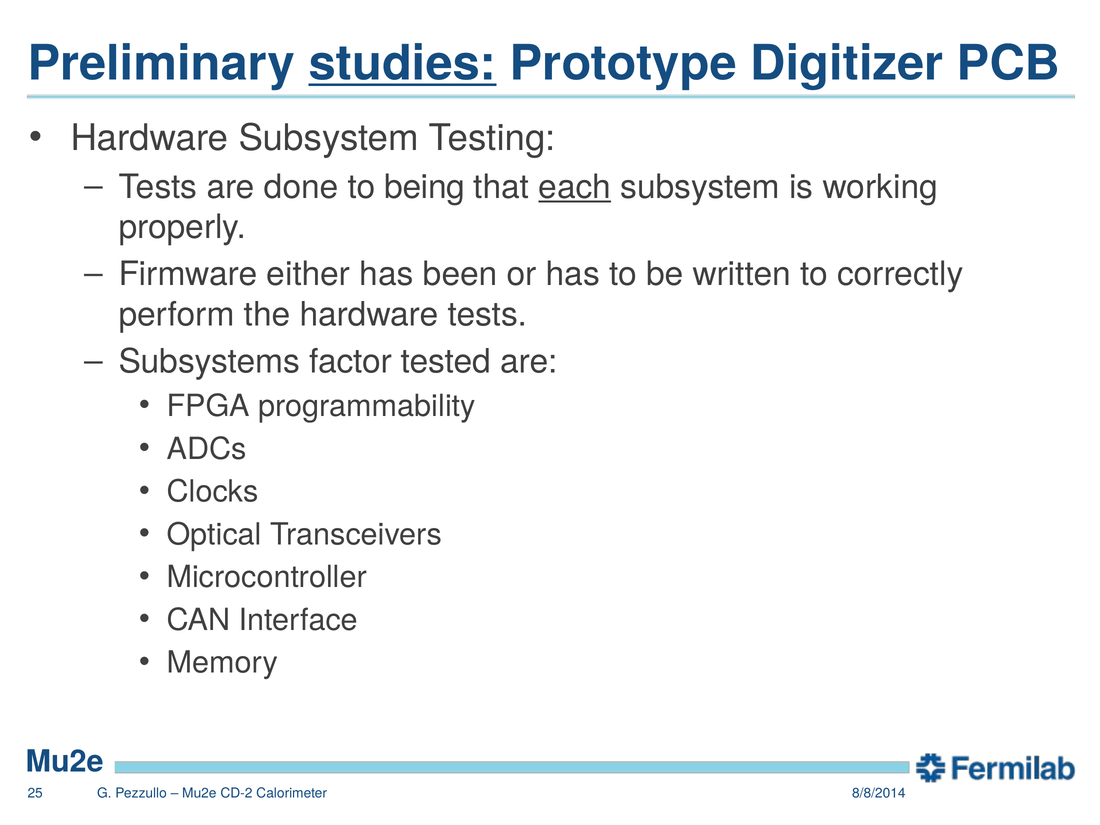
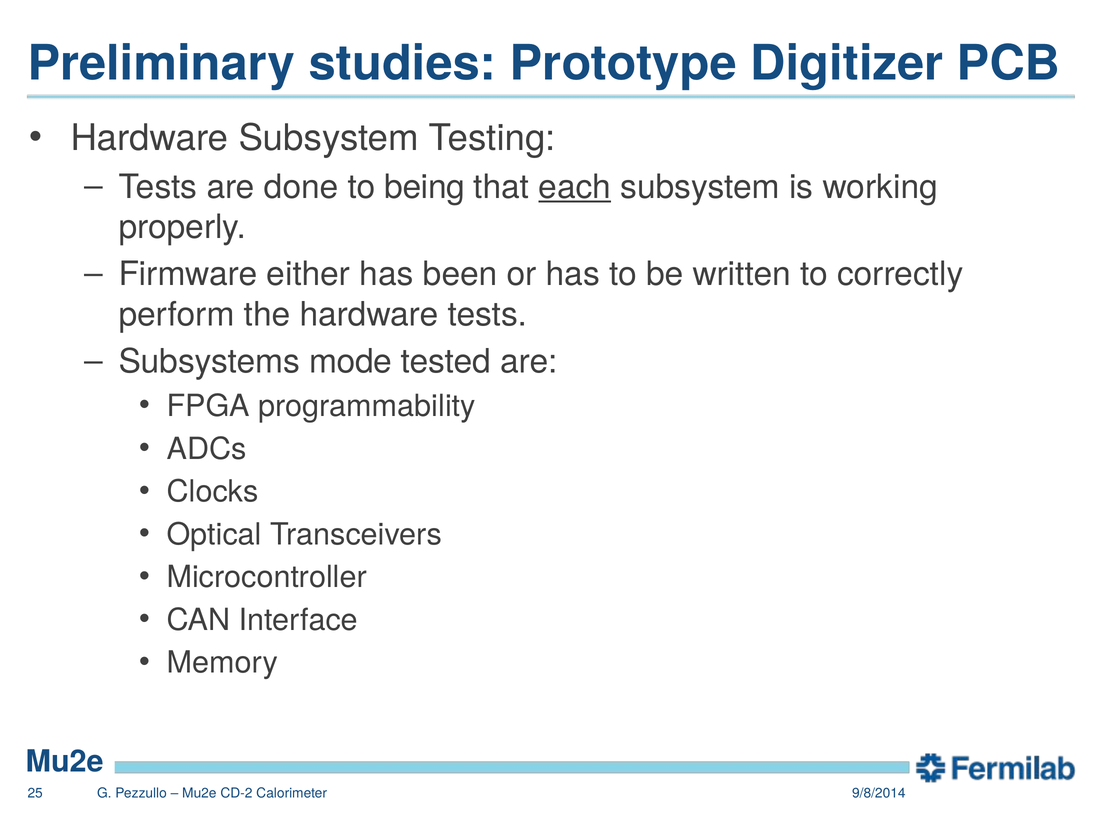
studies underline: present -> none (403, 64)
factor: factor -> mode (351, 362)
8/8/2014: 8/8/2014 -> 9/8/2014 (879, 793)
